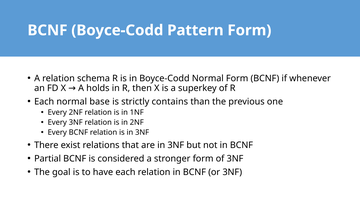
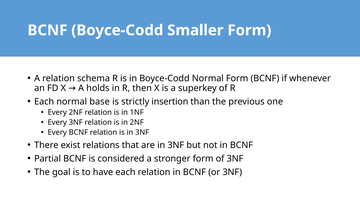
Pattern: Pattern -> Smaller (195, 30)
contains: contains -> insertion (170, 101)
